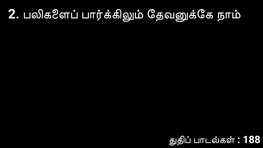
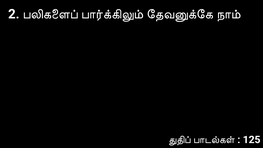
188: 188 -> 125 (252, 140)
